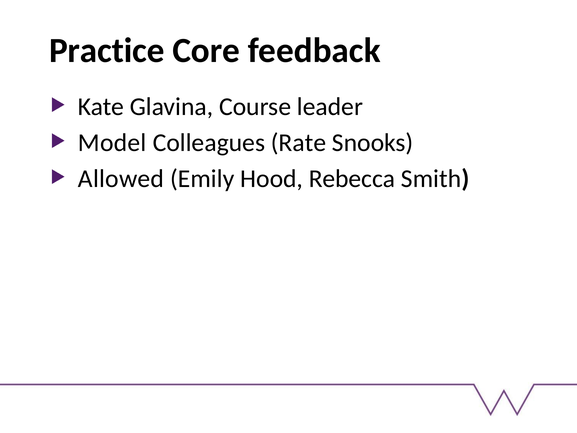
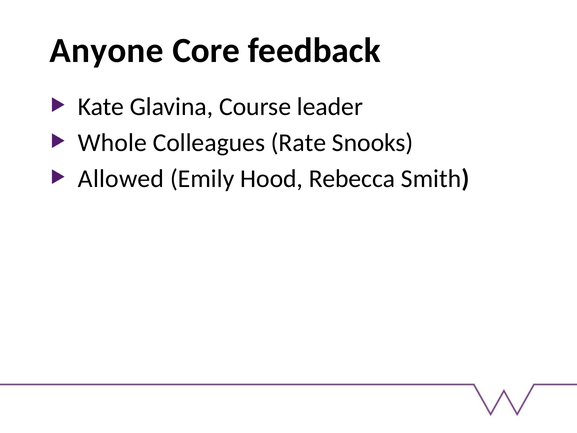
Practice: Practice -> Anyone (107, 51)
Model: Model -> Whole (112, 143)
